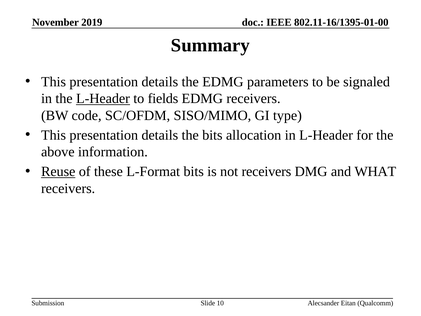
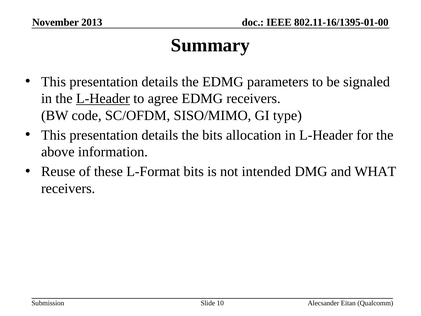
2019: 2019 -> 2013 (92, 22)
fields: fields -> agree (163, 99)
Reuse underline: present -> none (58, 171)
not receivers: receivers -> intended (266, 171)
